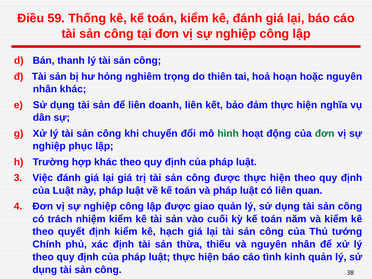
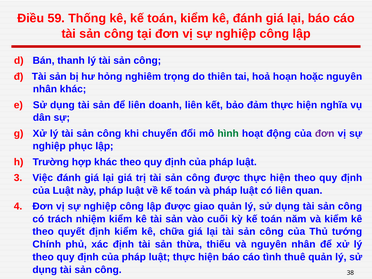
đơn colour: green -> purple (325, 133)
hạch: hạch -> chữa (172, 232)
kinh: kinh -> thuê (295, 257)
